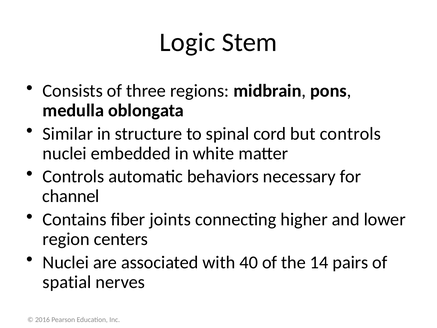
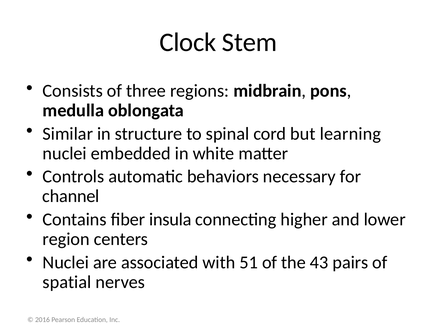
Logic: Logic -> Clock (188, 42)
but controls: controls -> learning (350, 134)
joints: joints -> insula (170, 219)
40: 40 -> 51 (249, 262)
14: 14 -> 43 (319, 262)
